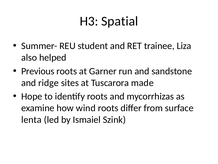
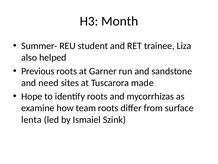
Spatial: Spatial -> Month (120, 21)
ridge: ridge -> need (48, 83)
wind: wind -> team (86, 108)
